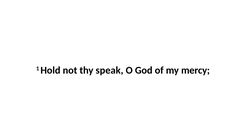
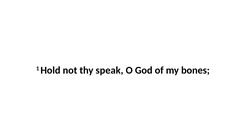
mercy: mercy -> bones (195, 70)
